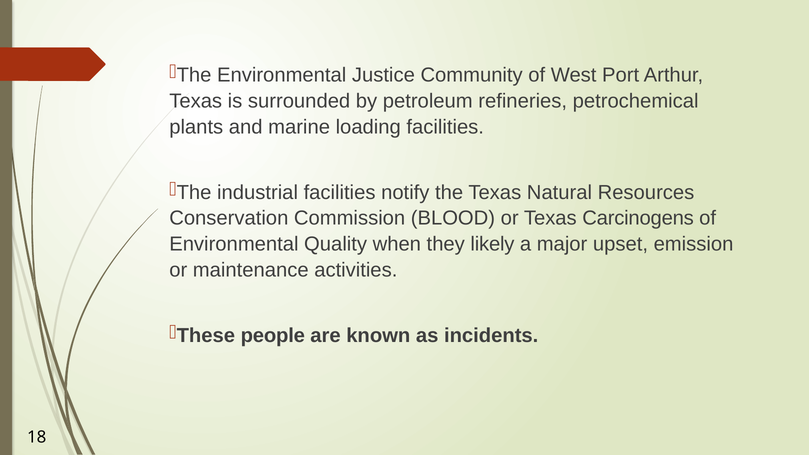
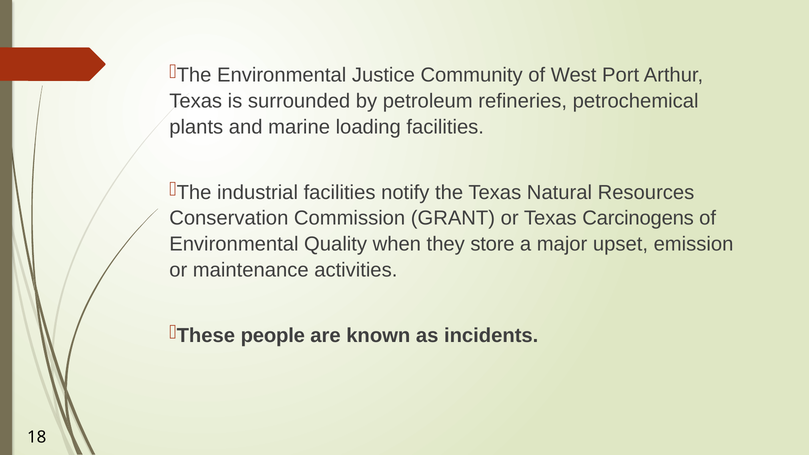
BLOOD: BLOOD -> GRANT (453, 218)
likely: likely -> store (492, 244)
